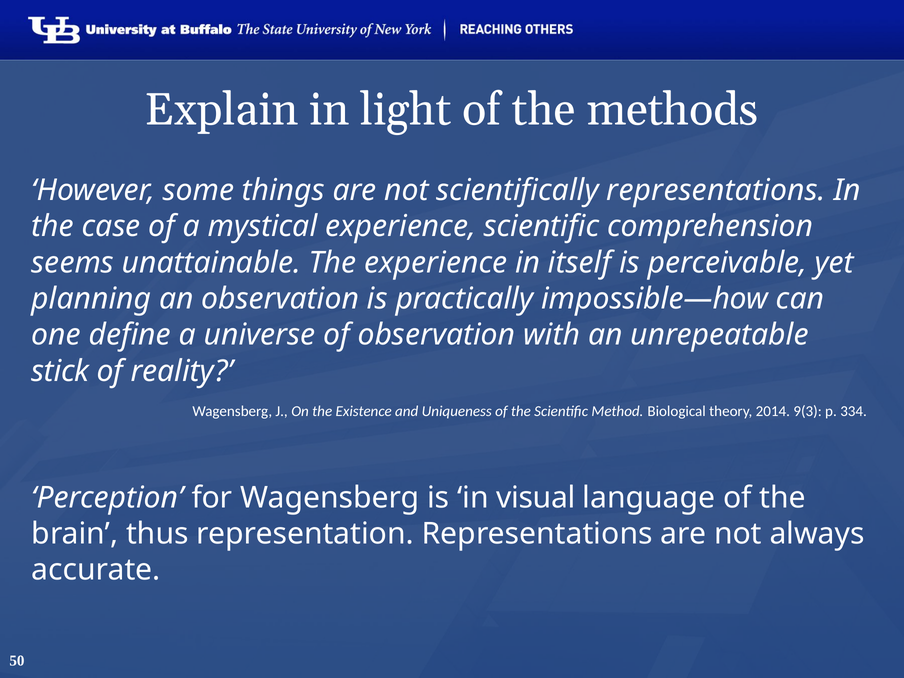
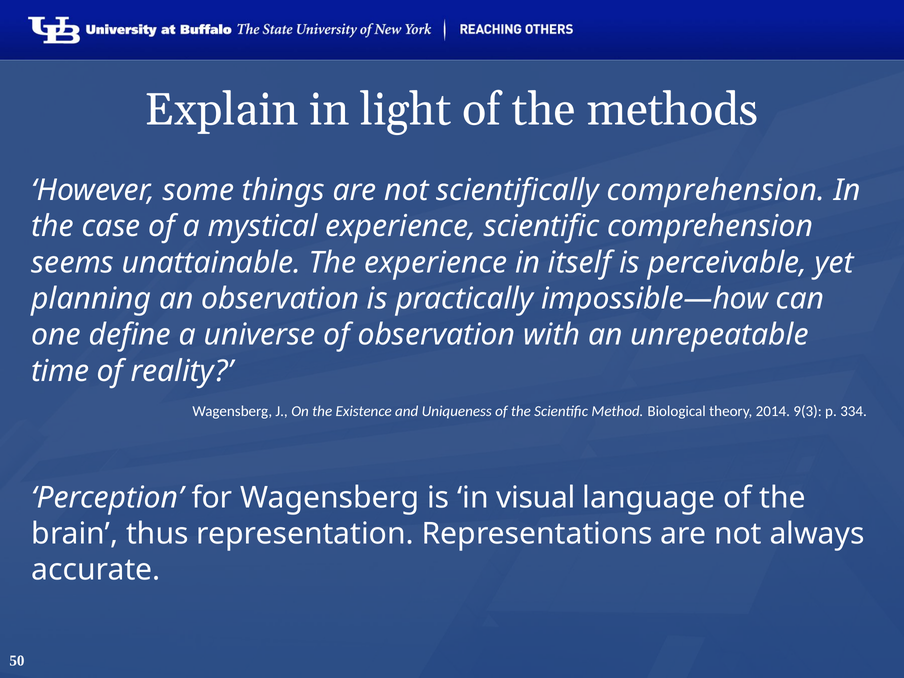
scientifically representations: representations -> comprehension (716, 190)
stick: stick -> time (60, 371)
